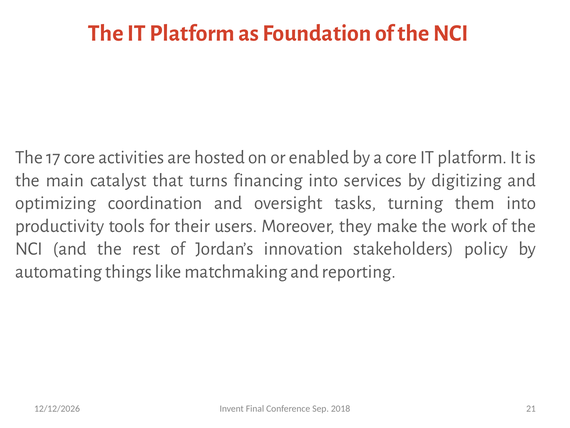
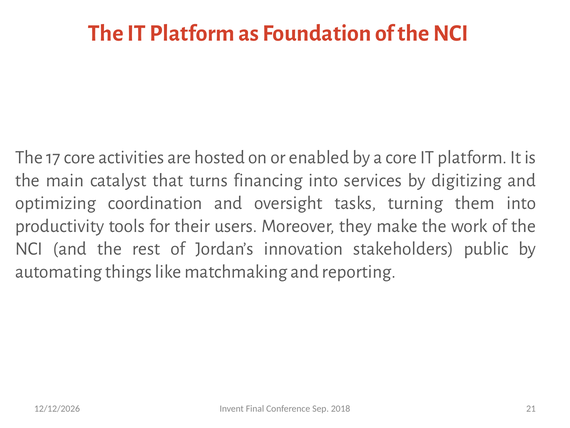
policy: policy -> public (486, 248)
